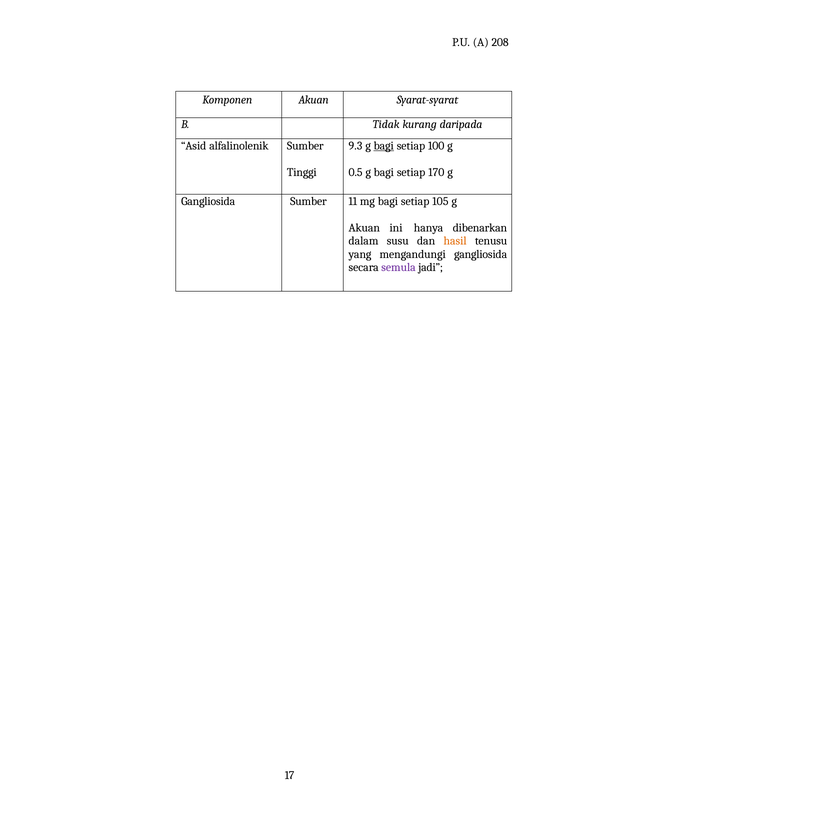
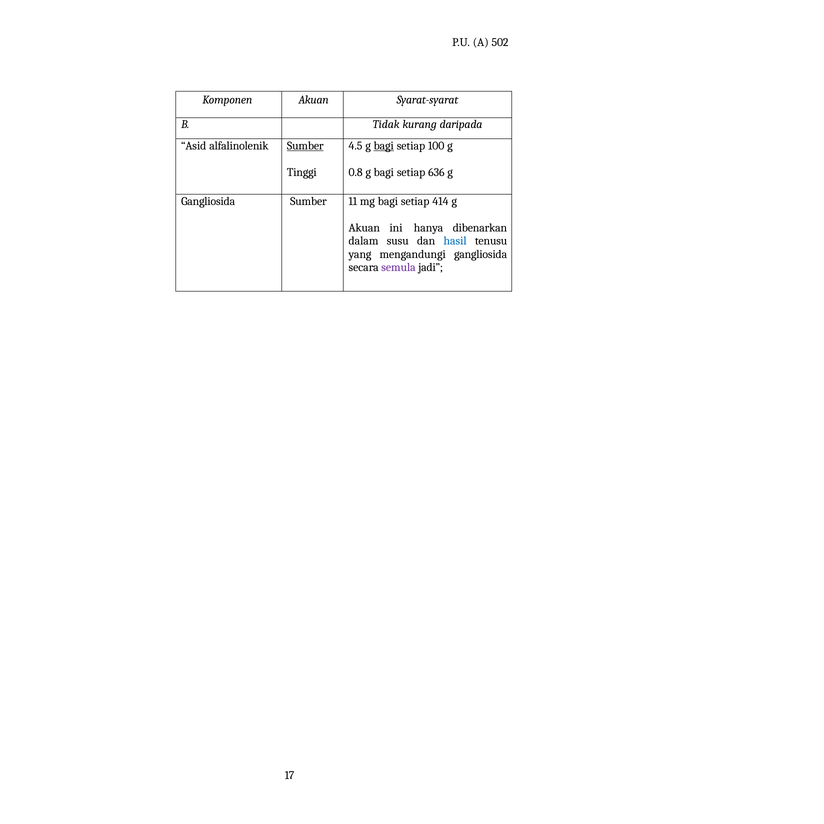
208: 208 -> 502 (500, 43)
Sumber underline: none -> present (305, 146)
9.3: 9.3 -> 4.5 (355, 146)
0.5: 0.5 -> 0.8 (356, 172)
170: 170 -> 636 (436, 172)
105: 105 -> 414 (440, 201)
hasil colour: orange -> blue (455, 241)
